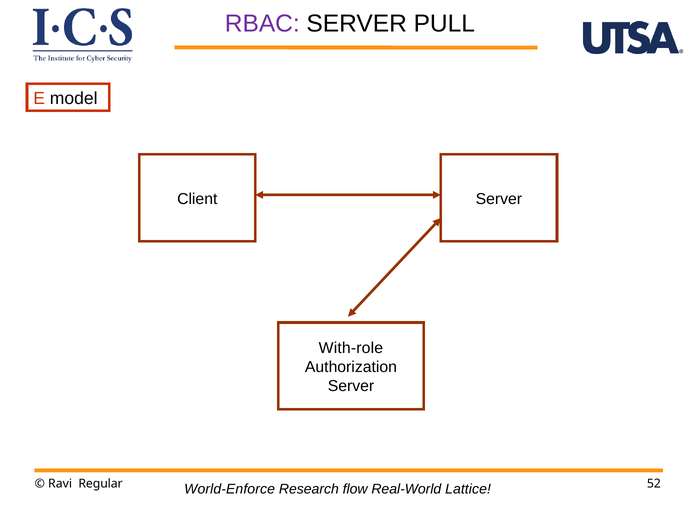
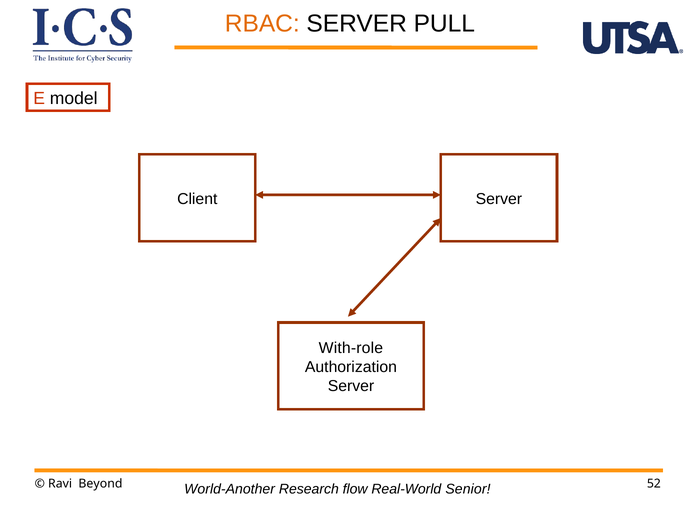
RBAC colour: purple -> orange (262, 24)
Regular: Regular -> Beyond (100, 484)
World-Enforce: World-Enforce -> World-Another (230, 489)
Lattice: Lattice -> Senior (468, 489)
